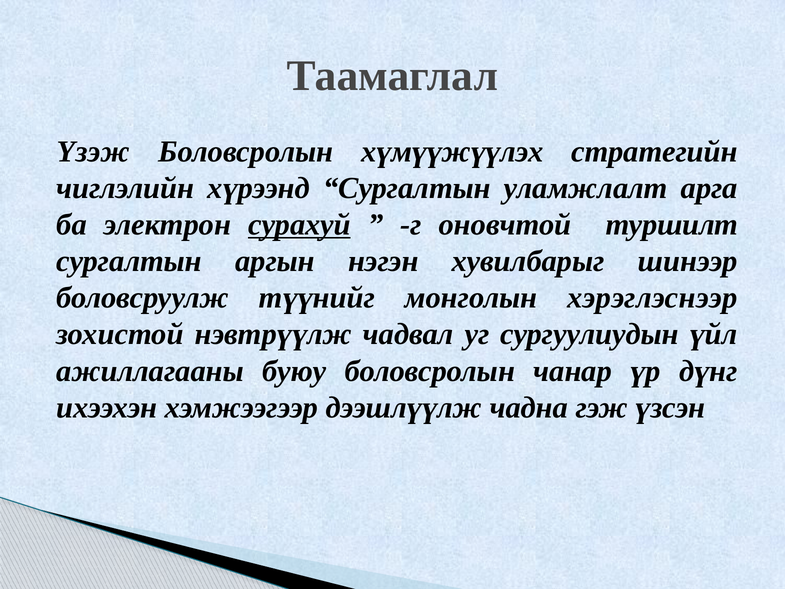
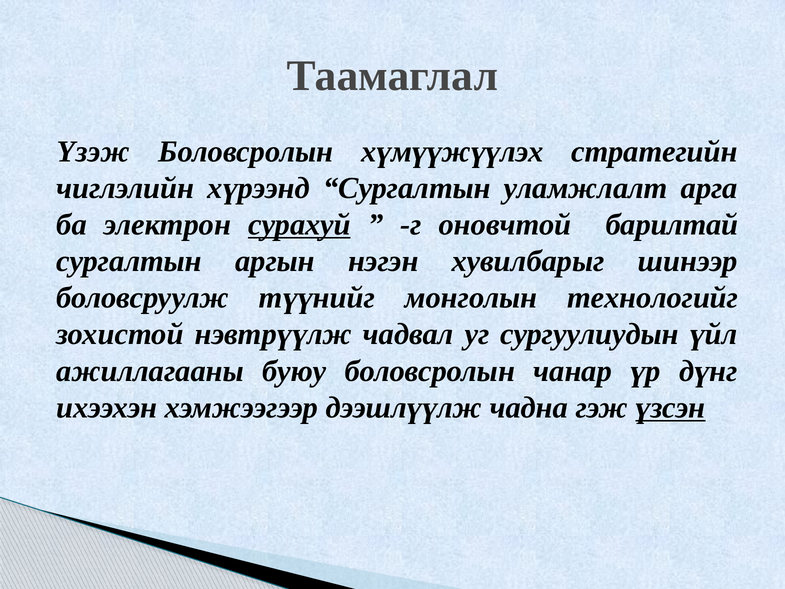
туршилт: туршилт -> барилтай (672, 225)
хэрэглэснээр: хэрэглэснээр -> технологийг (653, 298)
үзсэн underline: none -> present (670, 407)
